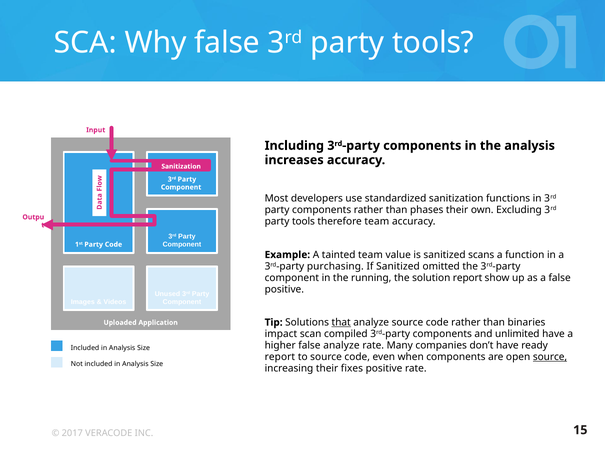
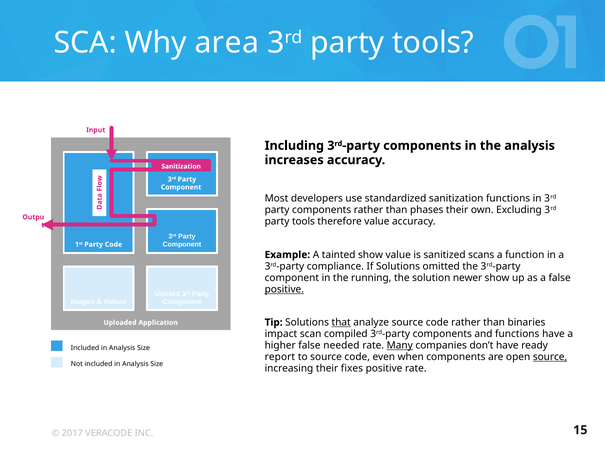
Why false: false -> area (227, 42)
therefore team: team -> value (377, 222)
tainted team: team -> show (371, 255)
purchasing: purchasing -> compliance (335, 266)
If Sanitized: Sanitized -> Solutions (398, 266)
solution report: report -> newer (468, 278)
positive underline: none -> present (284, 289)
and unlimited: unlimited -> functions (517, 334)
false analyze: analyze -> needed (341, 345)
Many underline: none -> present (400, 345)
